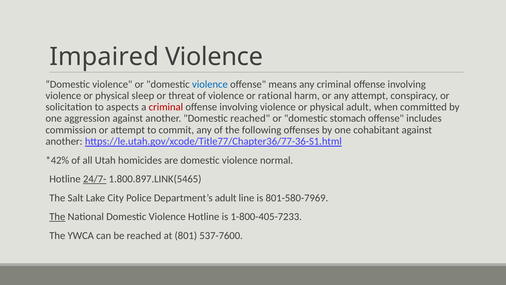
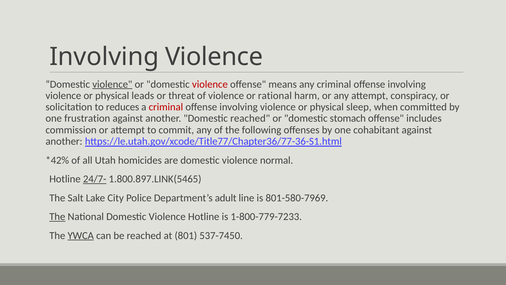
Impaired: Impaired -> Involving (104, 57)
violence underline: none -> present (112, 84)
violence colour: blue -> red (210, 84)
sleep: sleep -> leads (143, 96)
aspects: aspects -> reduces (123, 107)
physical adult: adult -> sleep (359, 107)
aggression: aggression -> frustration (87, 118)
1-800-405-7233: 1-800-405-7233 -> 1-800-779-7233 (266, 216)
YWCA underline: none -> present (81, 235)
537-7600: 537-7600 -> 537-7450 (221, 235)
